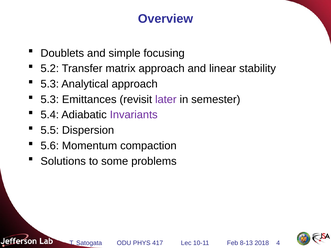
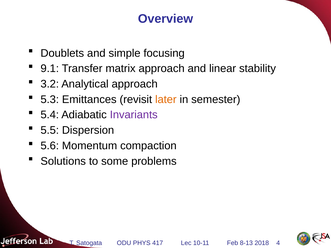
5.2: 5.2 -> 9.1 (50, 69)
5.3: 5.3 -> 3.2 (50, 84)
later colour: purple -> orange (166, 100)
